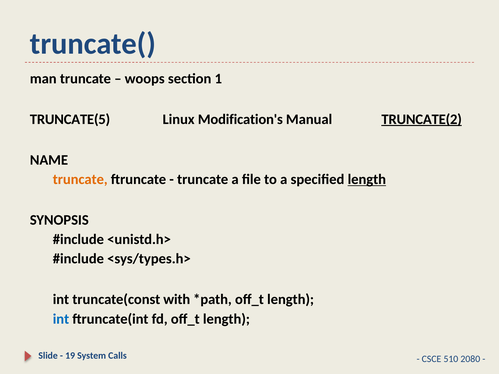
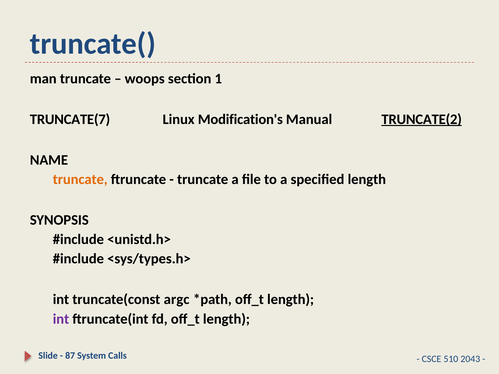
TRUNCATE(5: TRUNCATE(5 -> TRUNCATE(7 (70, 119)
length underline: present -> none (367, 179)
with: with -> argc (177, 300)
int colour: blue -> purple (61, 319)
19: 19 -> 87 (70, 356)
2080: 2080 -> 2043 (470, 359)
